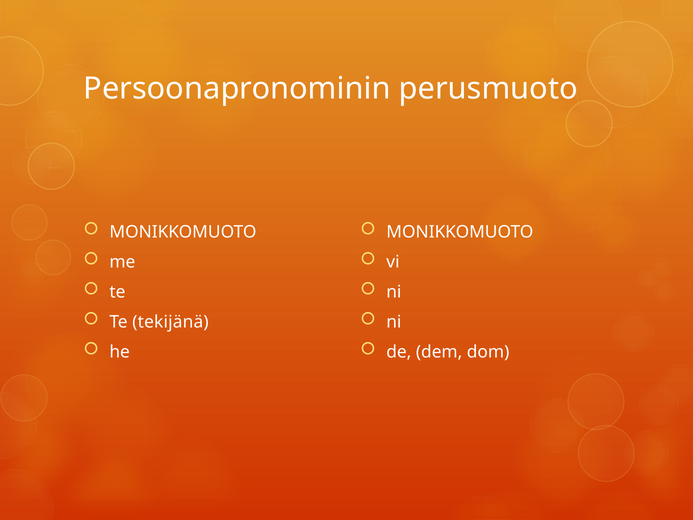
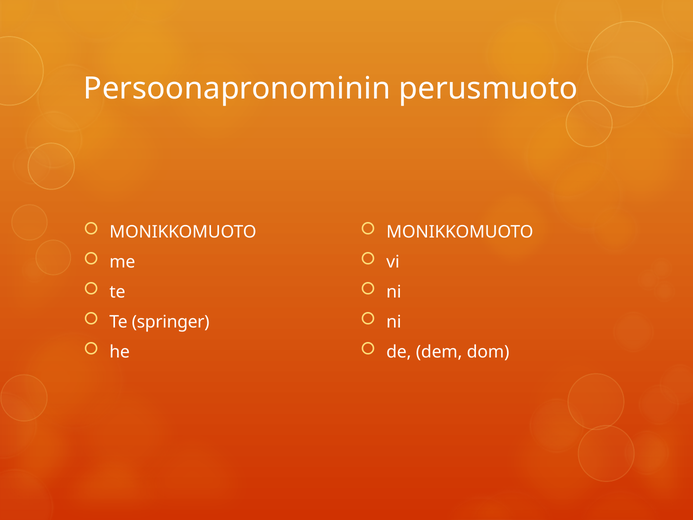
tekijänä: tekijänä -> springer (171, 322)
